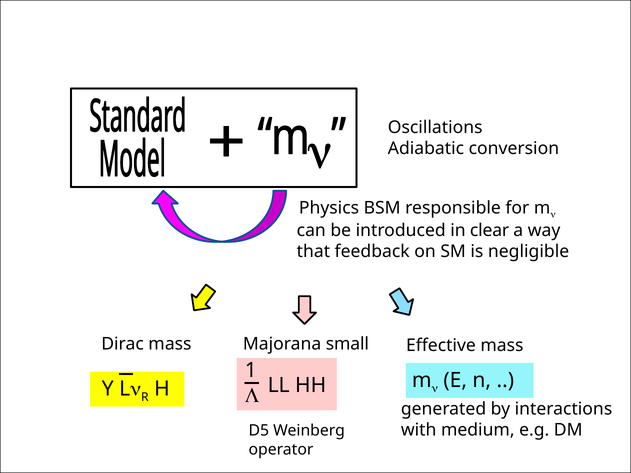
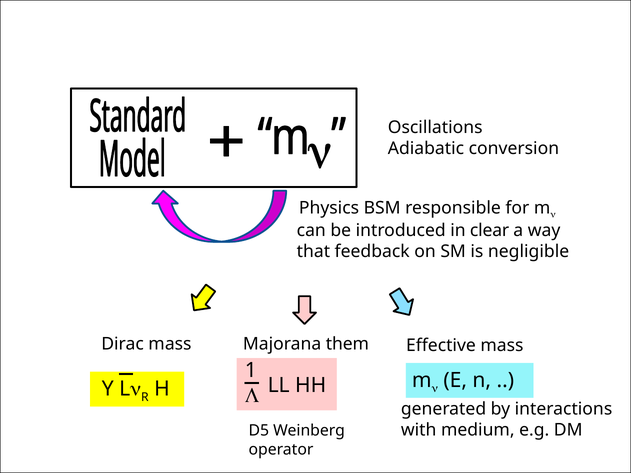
small: small -> them (347, 344)
